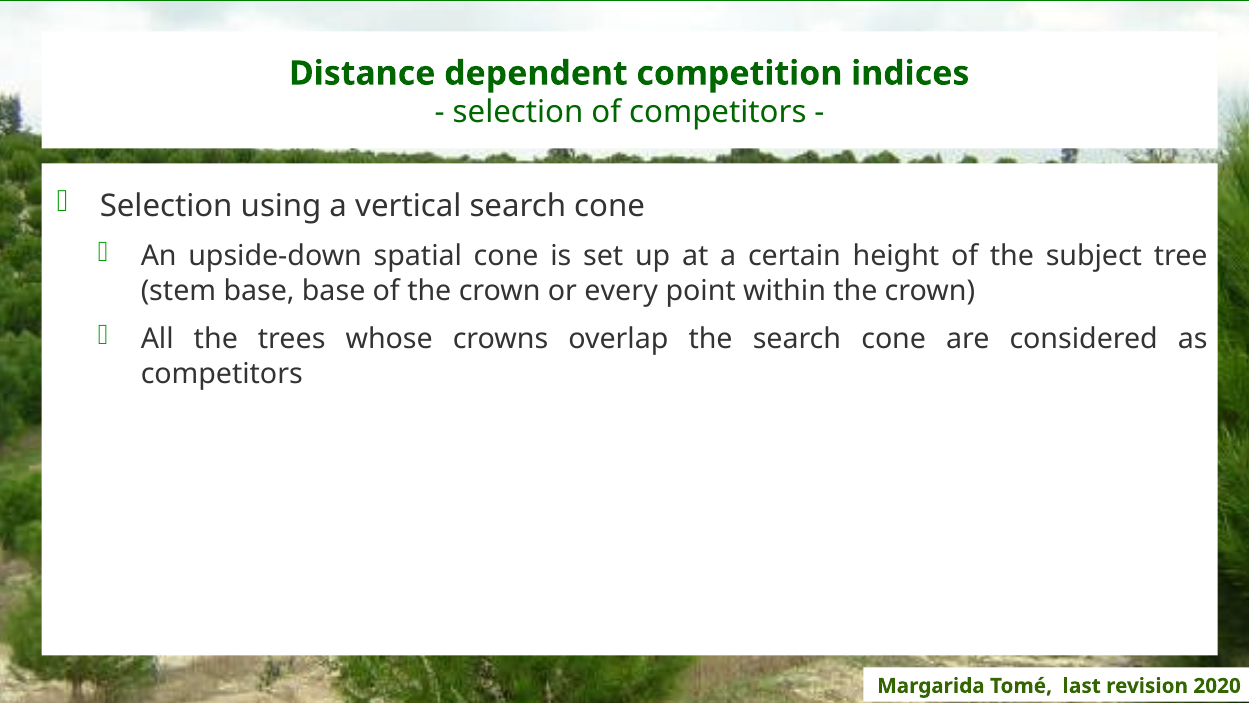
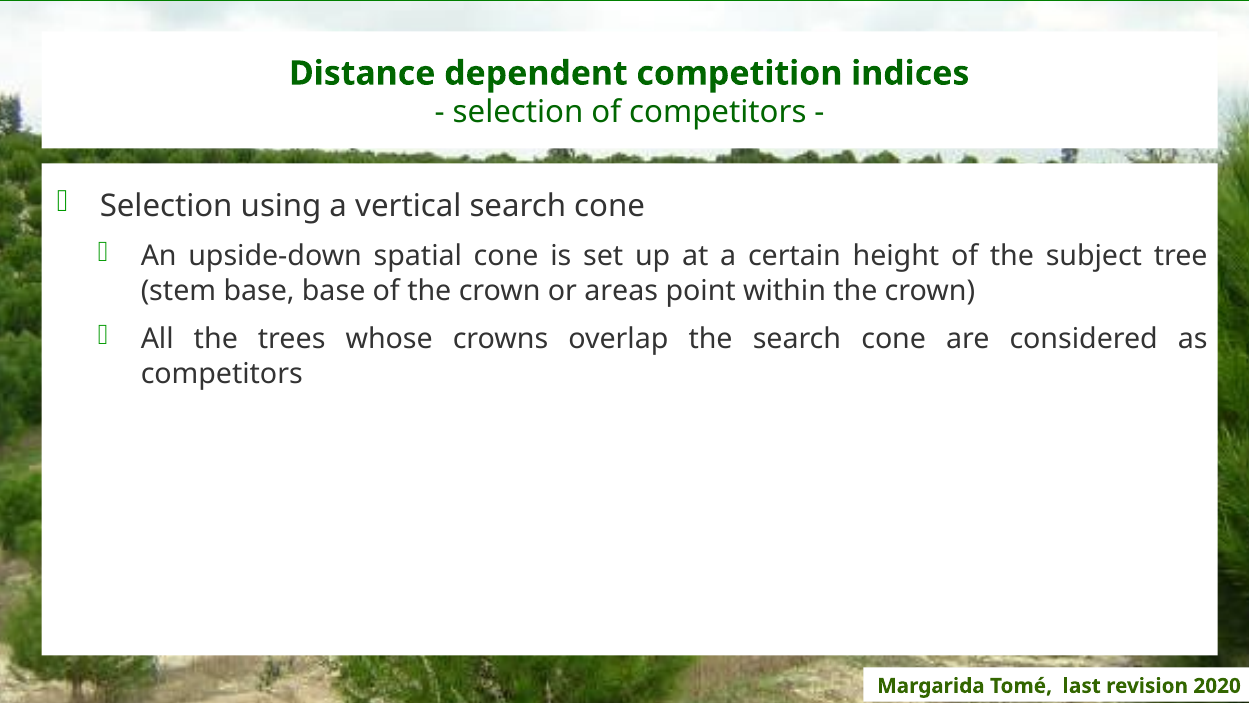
every: every -> areas (621, 291)
